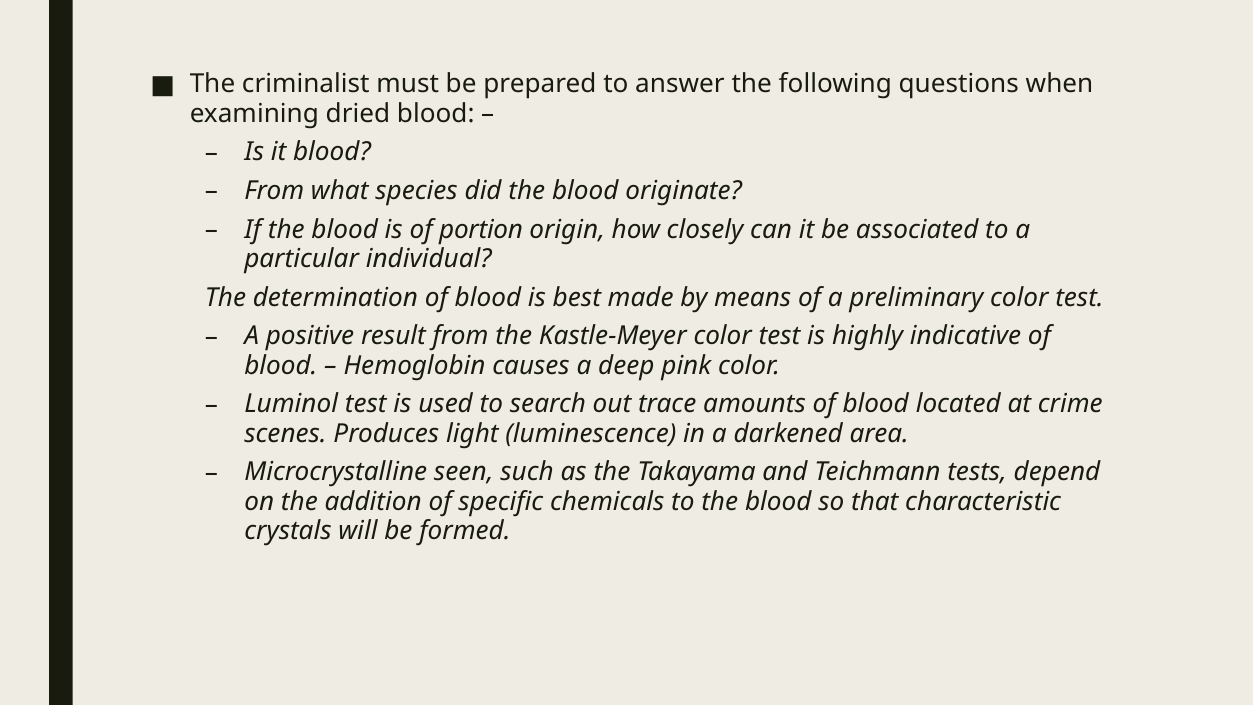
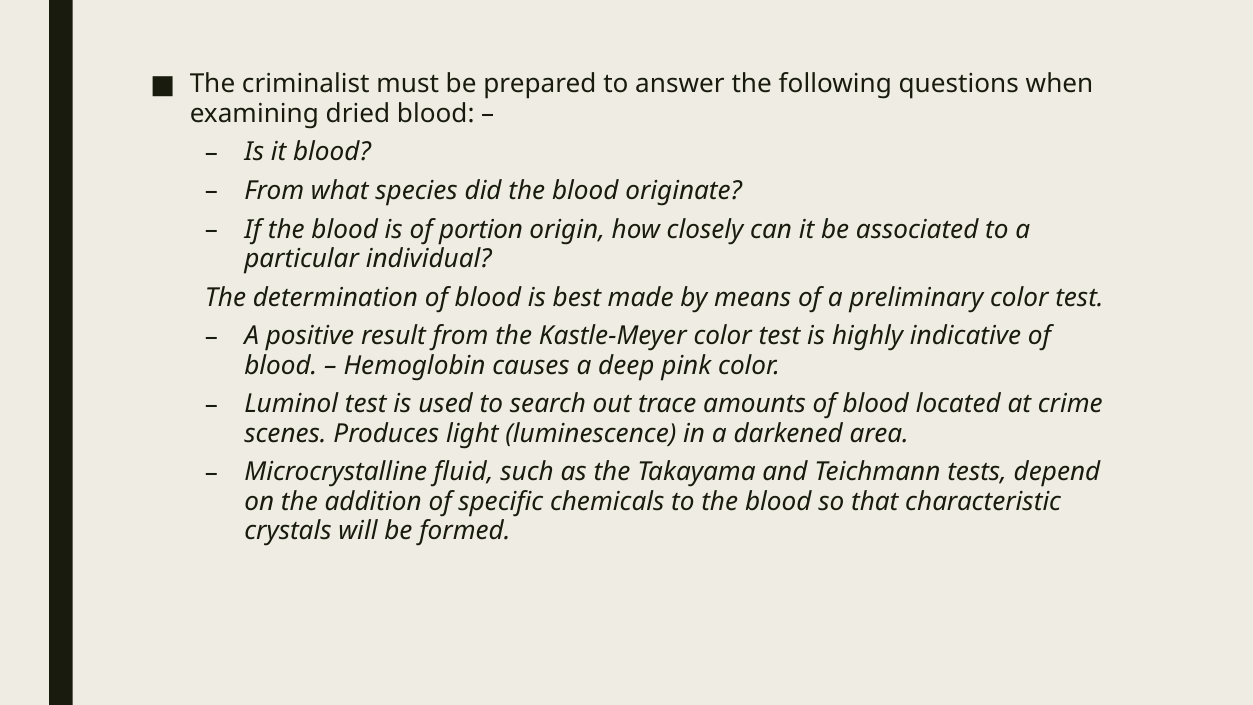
seen: seen -> fluid (464, 472)
